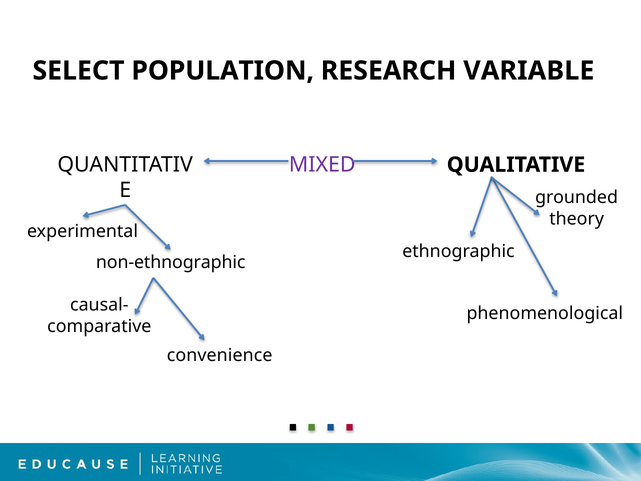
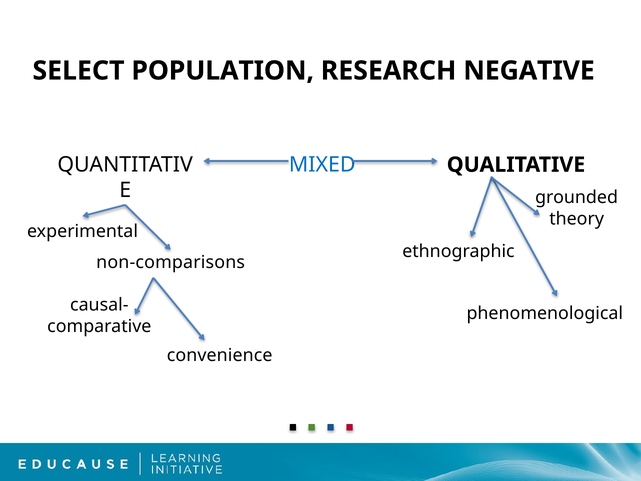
VARIABLE: VARIABLE -> NEGATIVE (529, 71)
MIXED colour: purple -> blue (322, 165)
non-ethnographic: non-ethnographic -> non-comparisons (171, 262)
